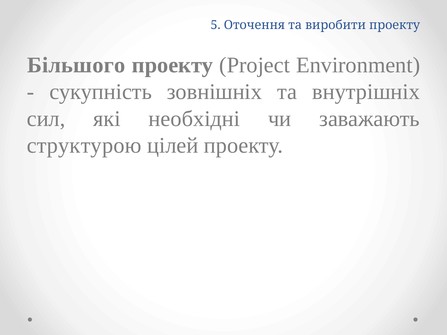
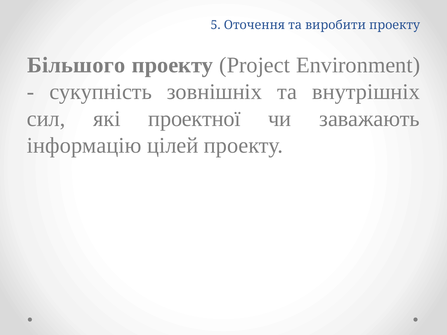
необхідні: необхідні -> проектної (195, 119)
структурою: структурою -> інформацію (84, 146)
